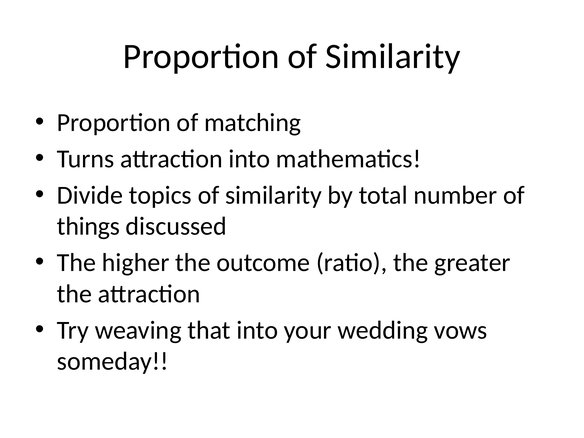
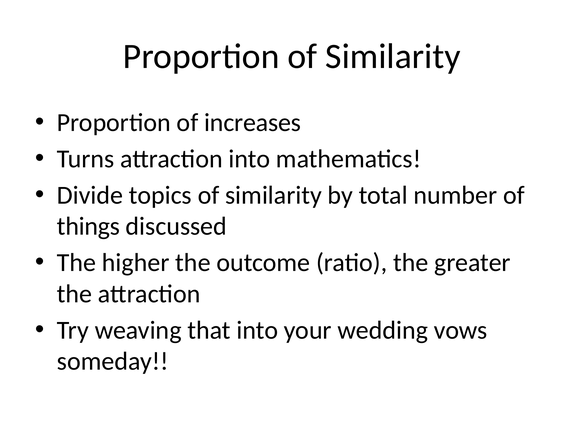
matching: matching -> increases (253, 123)
